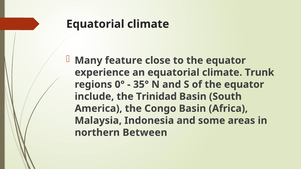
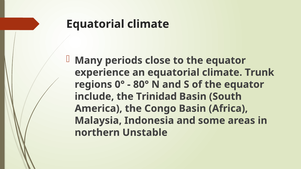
feature: feature -> periods (124, 61)
35°: 35° -> 80° (141, 85)
Between: Between -> Unstable (145, 133)
